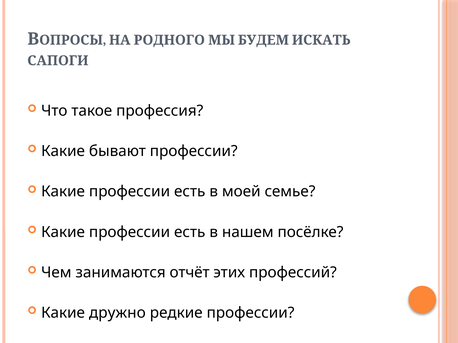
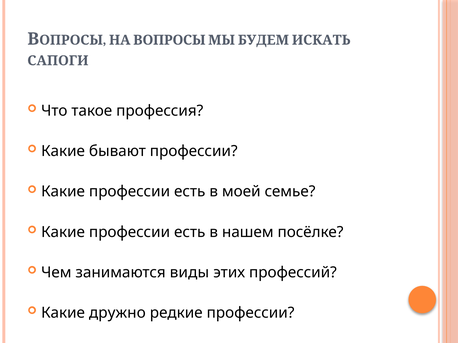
РОДНОГО: РОДНОГО -> ВОПРОСЫ (169, 40)
отчёт: отчёт -> виды (189, 273)
